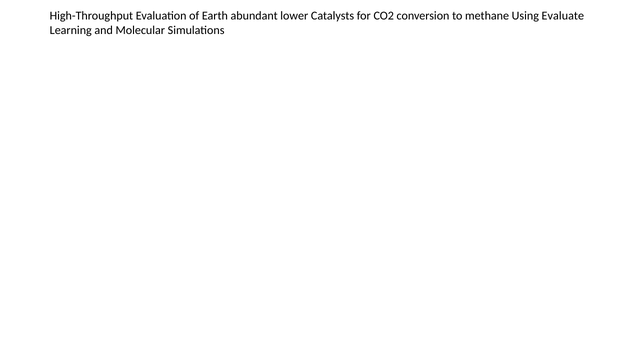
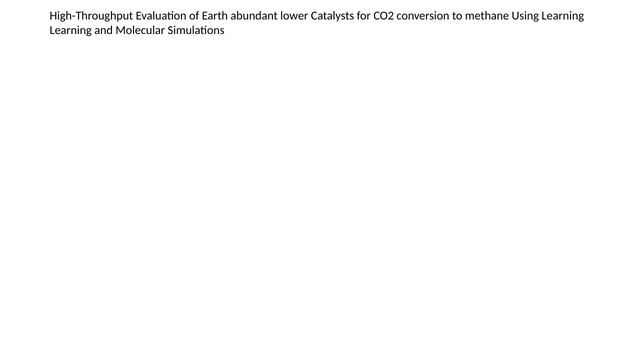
Using Evaluate: Evaluate -> Learning (563, 16)
